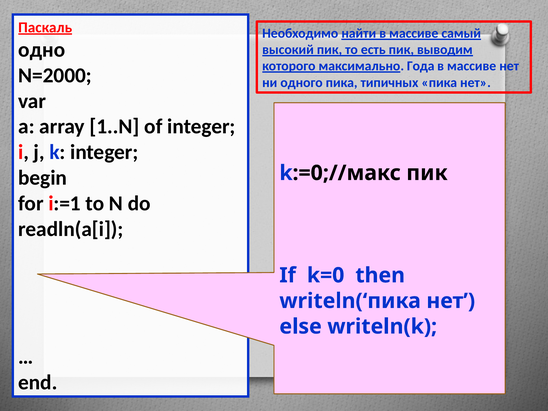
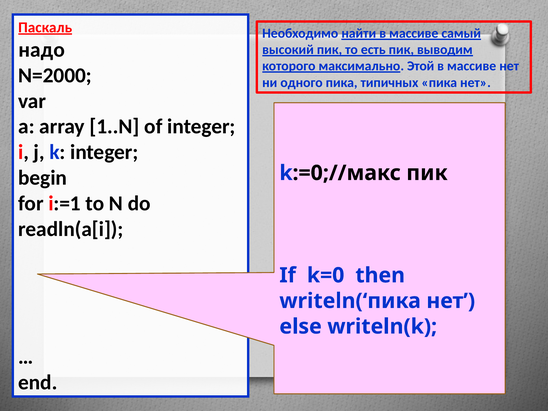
одно: одно -> надо (42, 50)
Года: Года -> Этой (421, 66)
